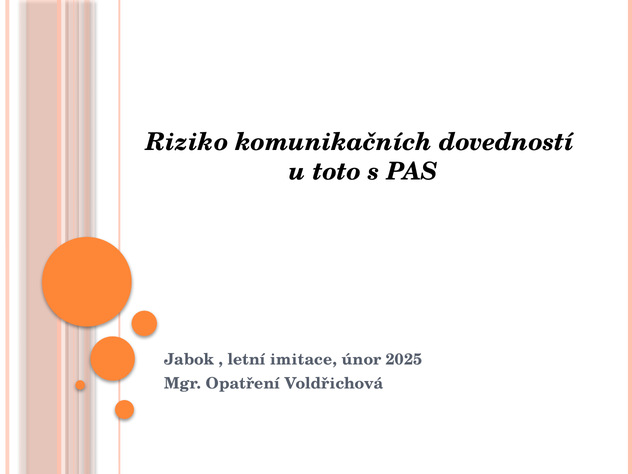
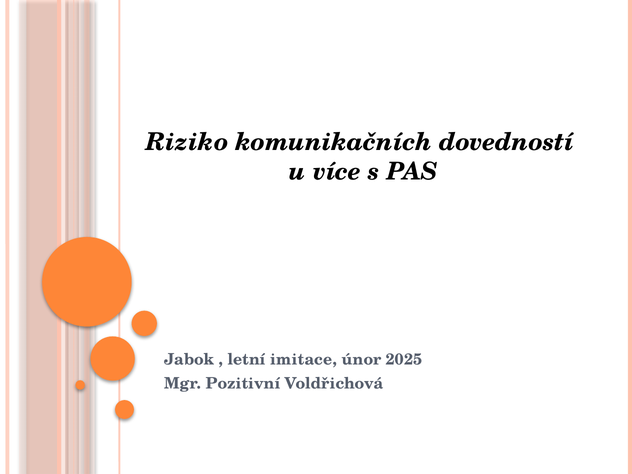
toto: toto -> více (337, 172)
Opatření: Opatření -> Pozitivní (243, 384)
